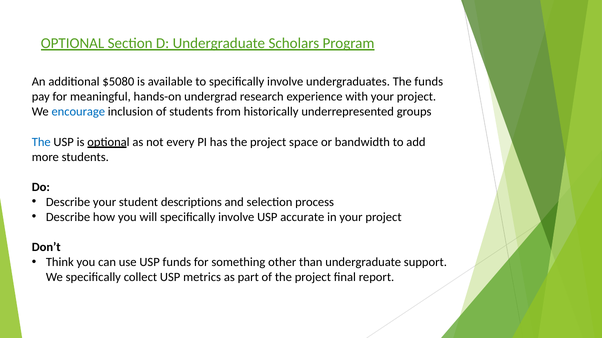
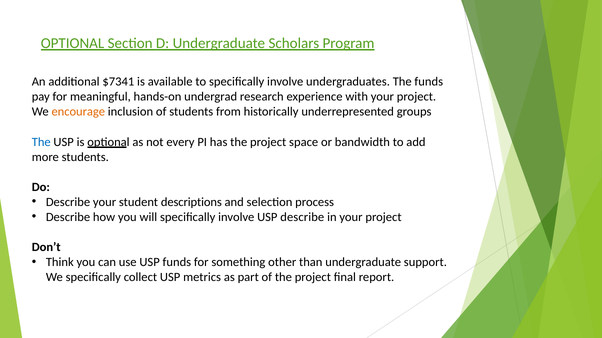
$5080: $5080 -> $7341 (118, 82)
encourage colour: blue -> orange (78, 112)
USP accurate: accurate -> describe (302, 217)
